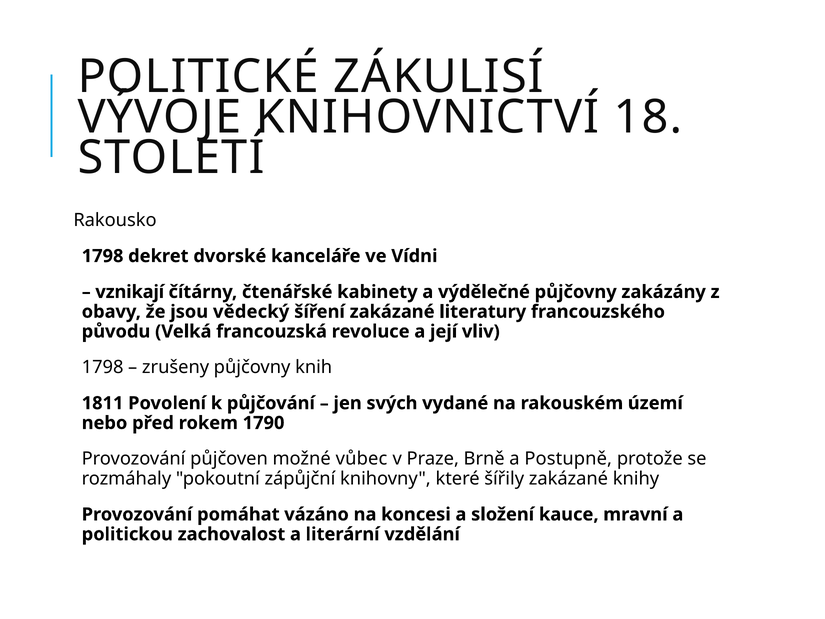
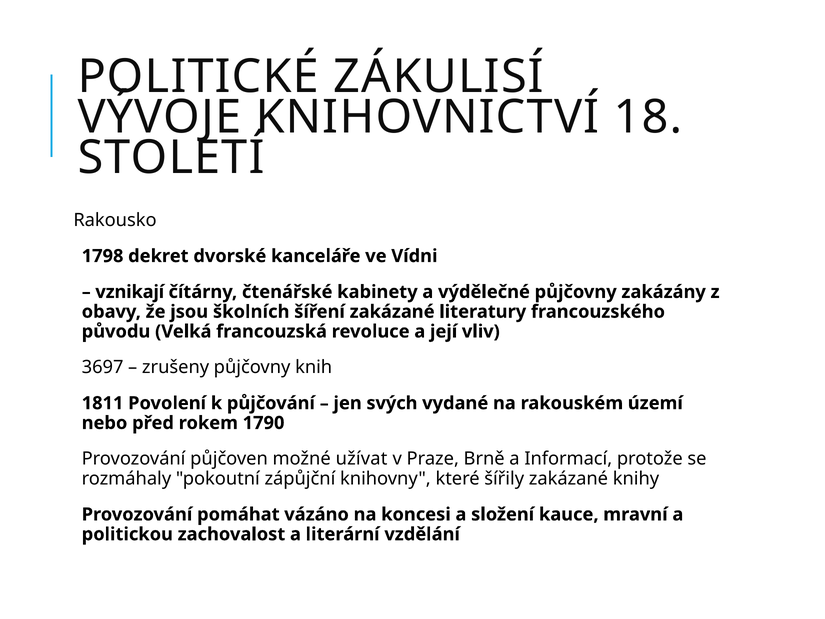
vědecký: vědecký -> školních (251, 312)
1798: 1798 -> 3697 (103, 367)
vůbec: vůbec -> užívat (362, 459)
Postupně: Postupně -> Informací (568, 459)
